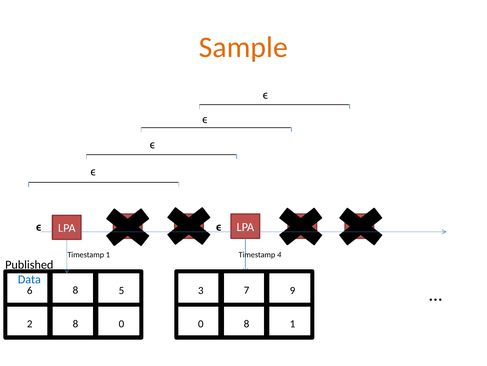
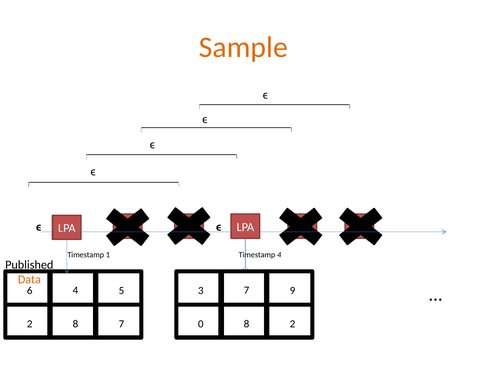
Data colour: blue -> orange (29, 279)
6 8: 8 -> 4 (75, 290)
8 0: 0 -> 7 (121, 323)
8 1: 1 -> 2 (293, 323)
